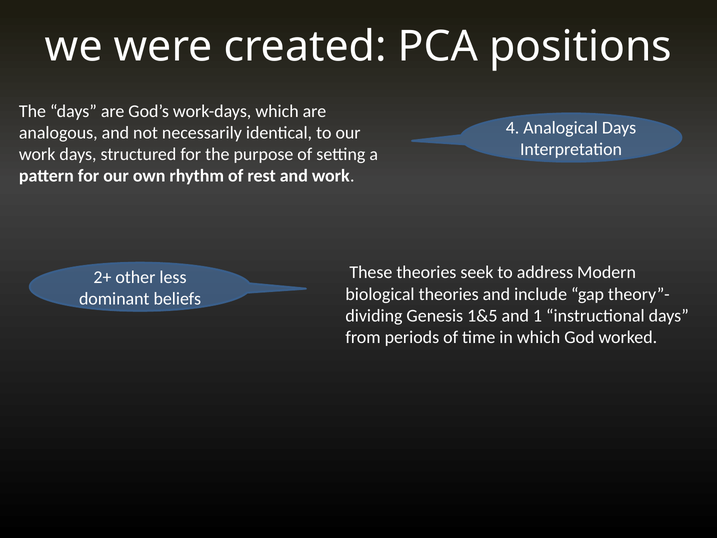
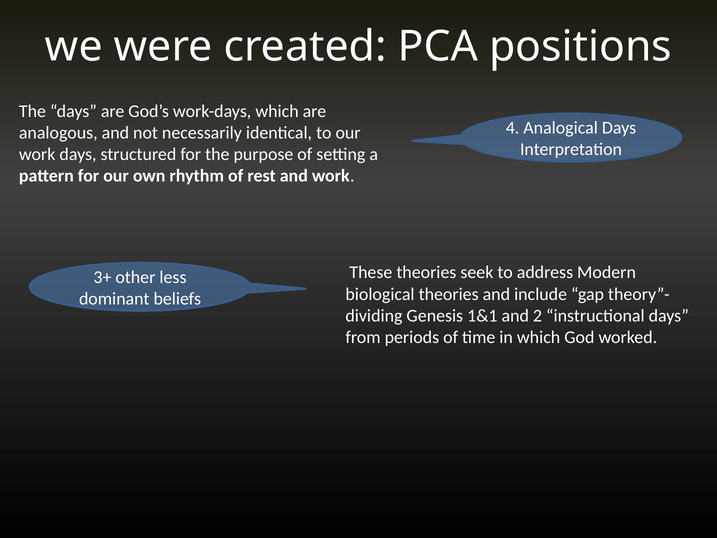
2+: 2+ -> 3+ (102, 277)
1&5: 1&5 -> 1&1 (482, 315)
1: 1 -> 2 (537, 315)
